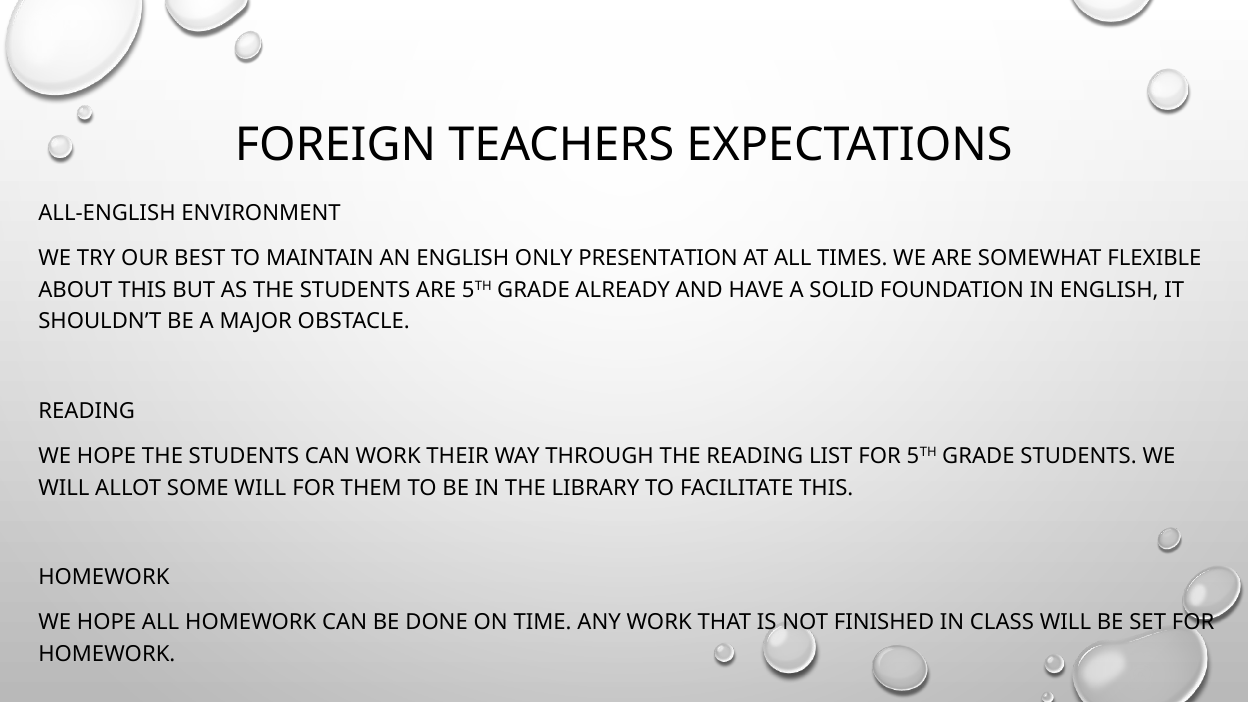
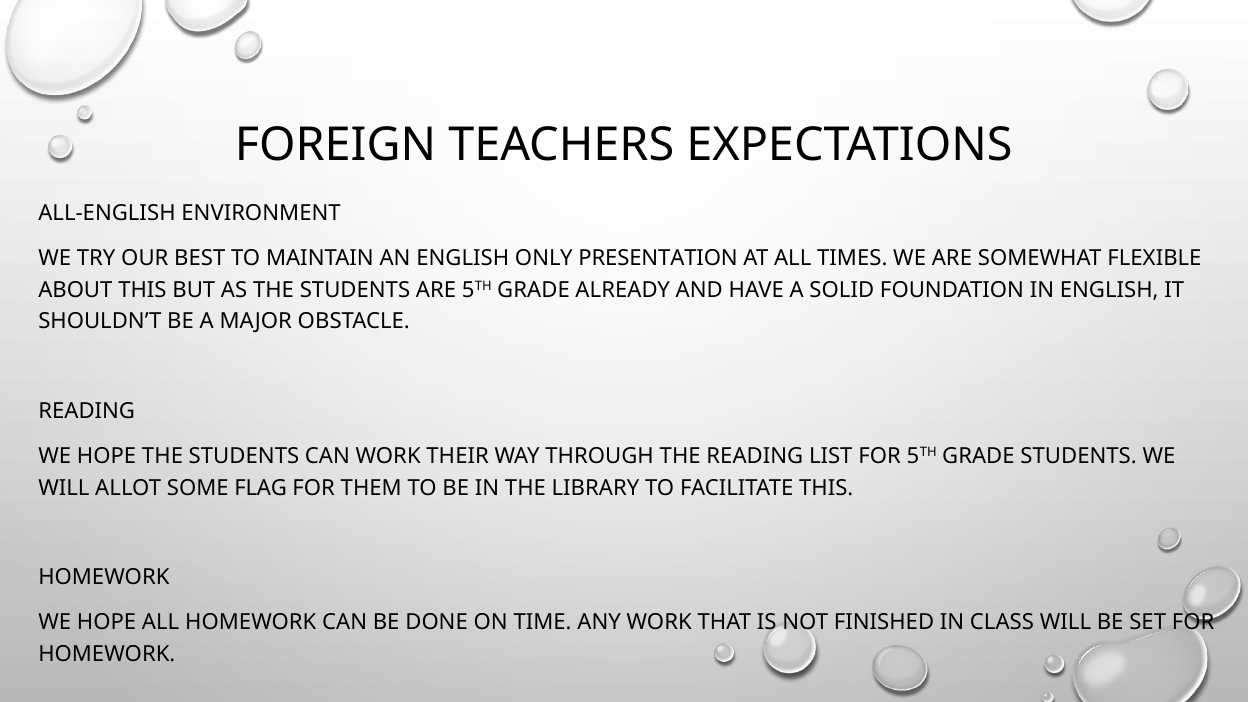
SOME WILL: WILL -> FLAG (261, 488)
